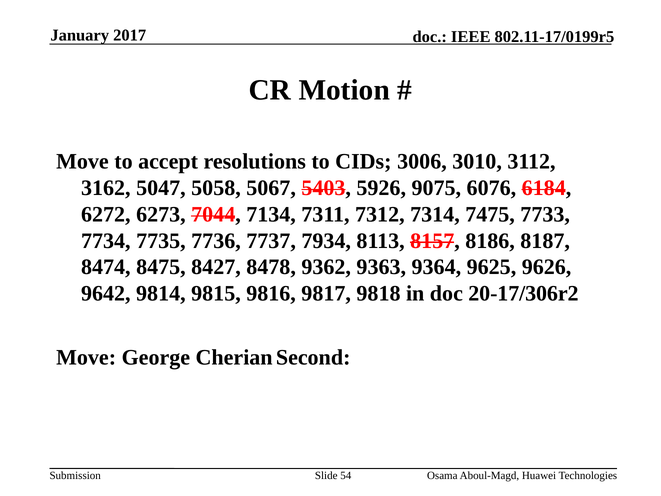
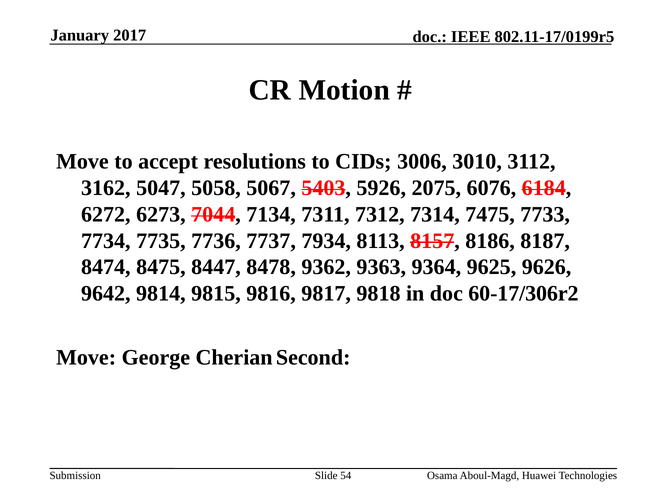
9075: 9075 -> 2075 (436, 188)
8427: 8427 -> 8447 (216, 267)
20-17/306r2: 20-17/306r2 -> 60-17/306r2 (523, 294)
